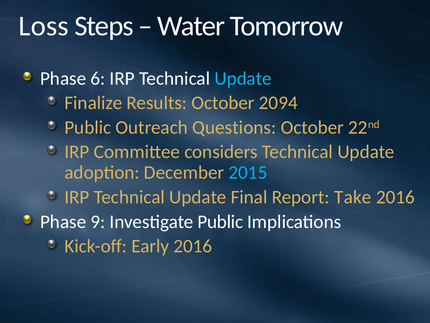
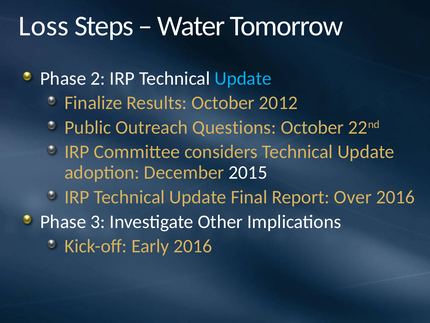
6: 6 -> 2 (98, 78)
2094: 2094 -> 2012 (278, 103)
2015 colour: light blue -> white (248, 172)
Take: Take -> Over (353, 197)
9: 9 -> 3 (98, 221)
Investigate Public: Public -> Other (220, 221)
